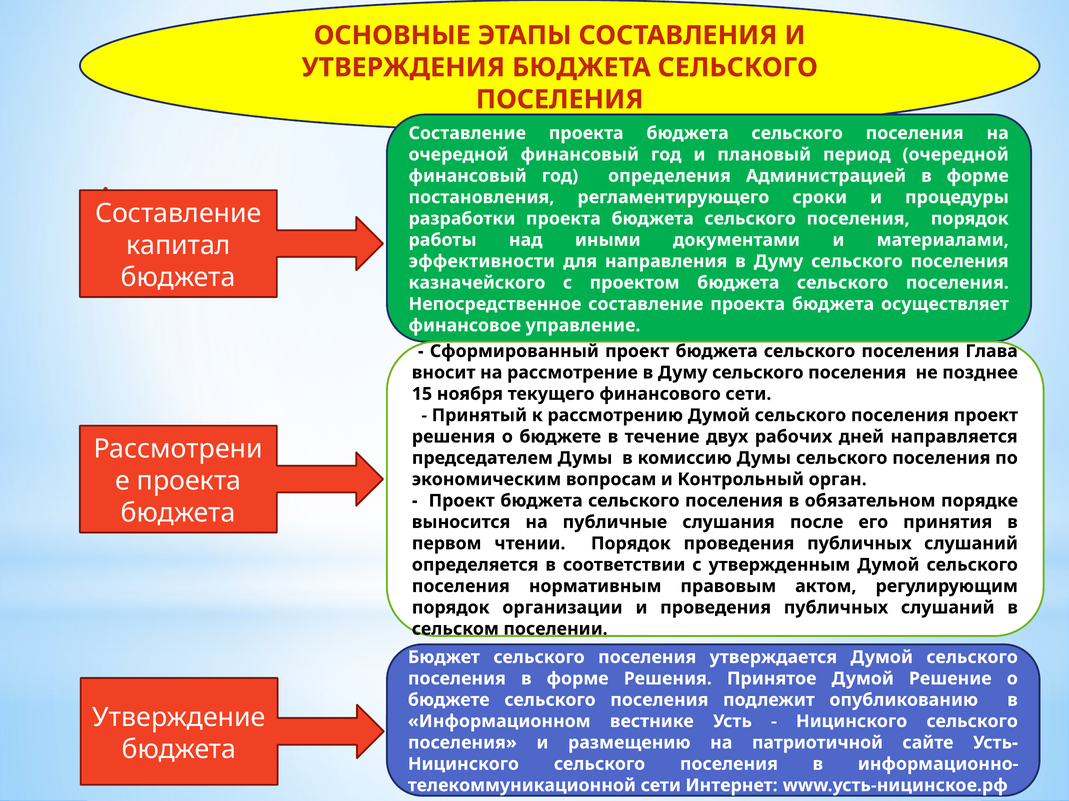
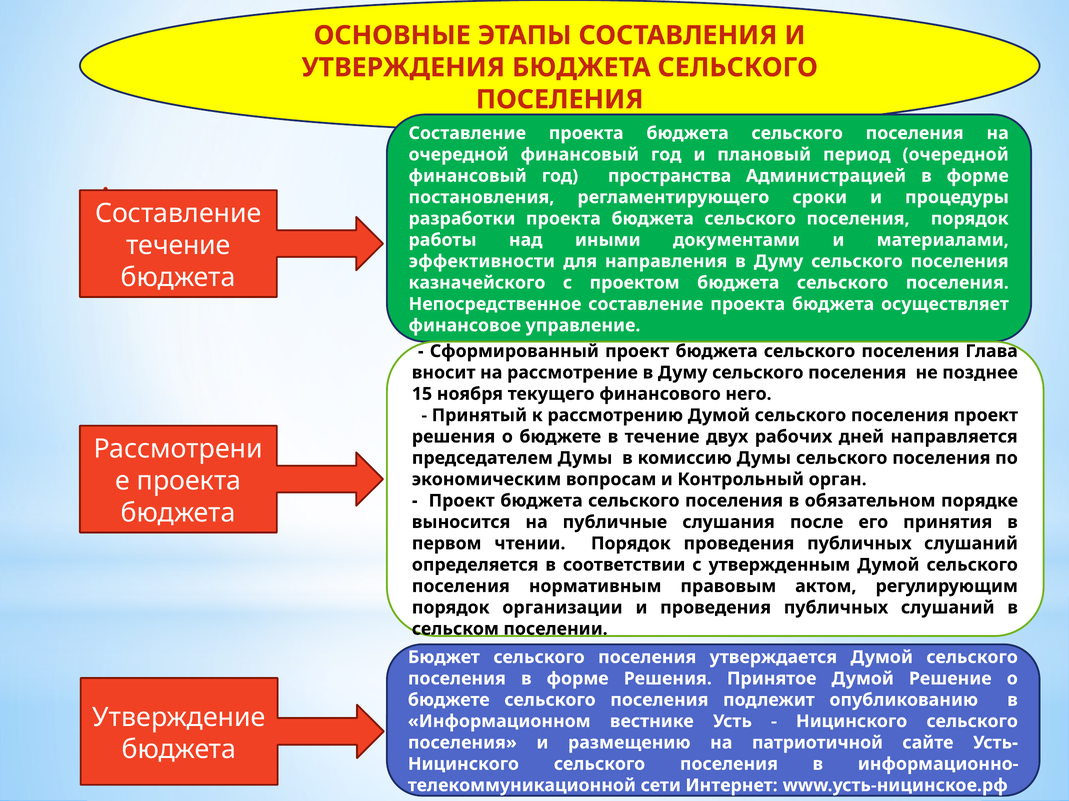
определения: определения -> пространства (670, 176)
капитал: капитал -> течение (178, 246)
финансового сети: сети -> него (748, 394)
